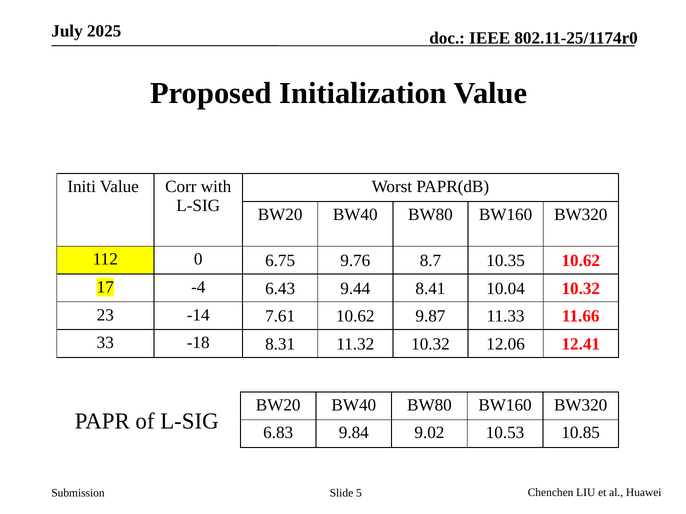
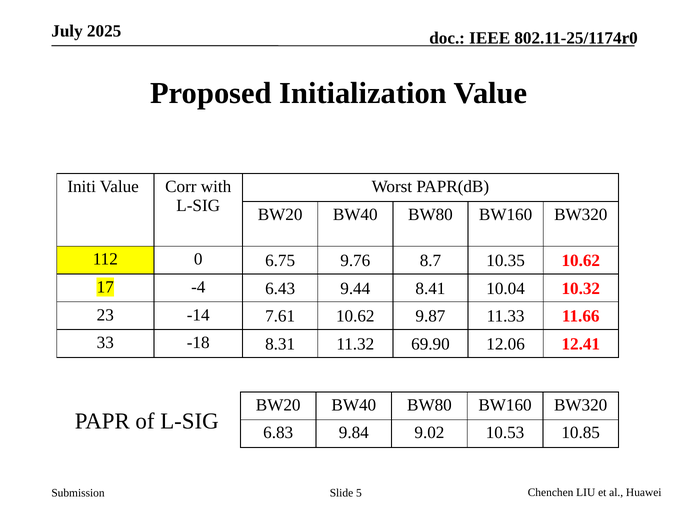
11.32 10.32: 10.32 -> 69.90 (430, 344)
